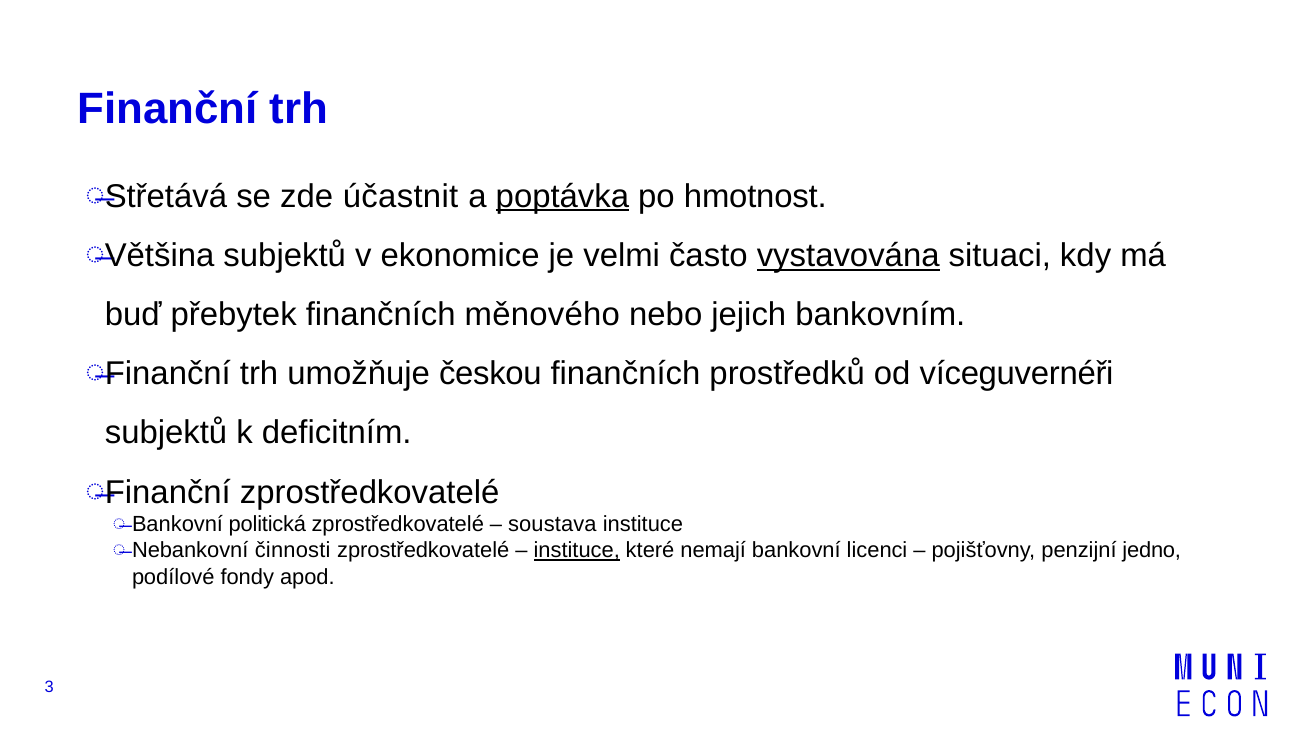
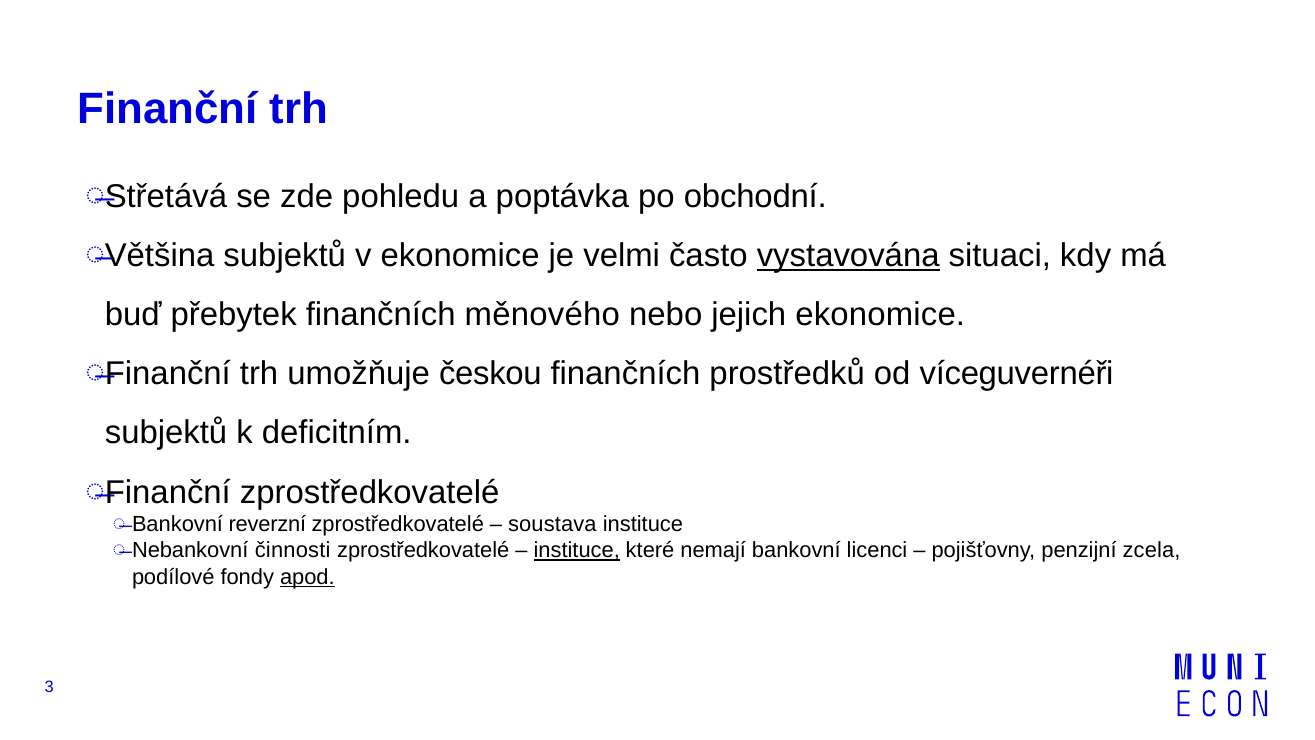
účastnit: účastnit -> pohledu (401, 196)
poptávka underline: present -> none (562, 196)
hmotnost: hmotnost -> obchodní (755, 196)
jejich bankovním: bankovním -> ekonomice (880, 314)
politická: politická -> reverzní (267, 524)
jedno: jedno -> zcela (1152, 550)
apod underline: none -> present (307, 577)
